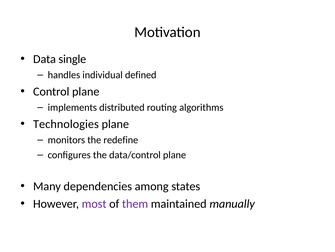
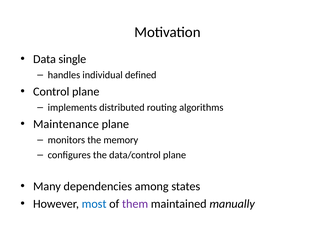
Technologies: Technologies -> Maintenance (66, 124)
redefine: redefine -> memory (121, 140)
most colour: purple -> blue (94, 203)
